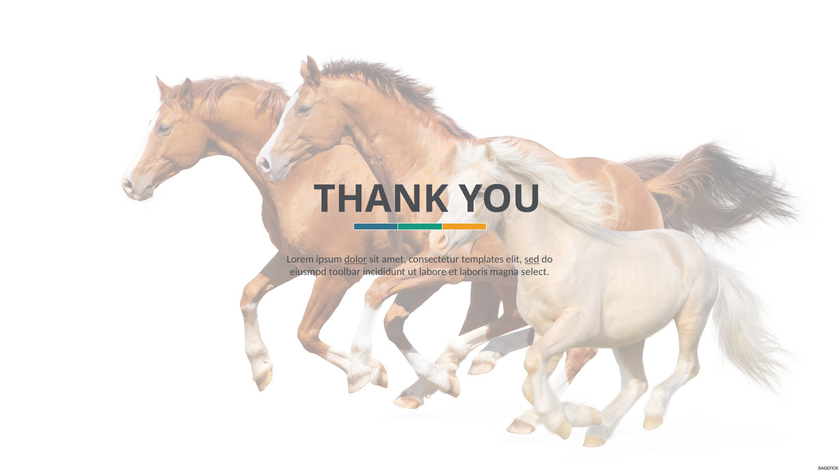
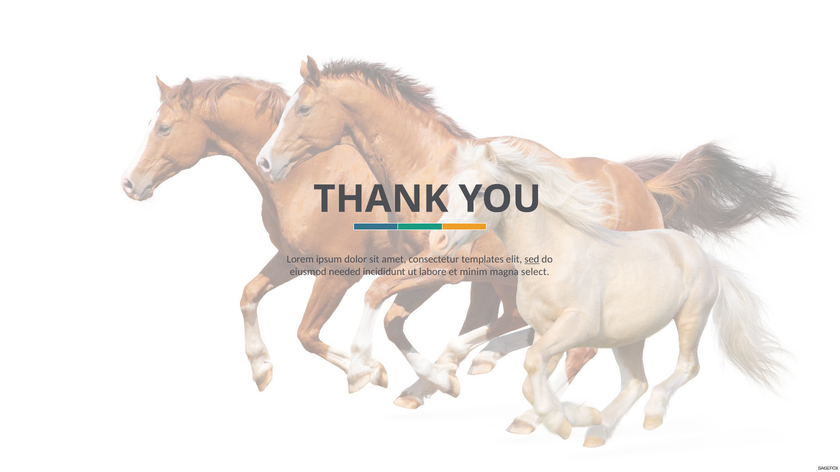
dolor underline: present -> none (356, 259)
toolbar: toolbar -> needed (345, 272)
laboris: laboris -> minim (474, 272)
